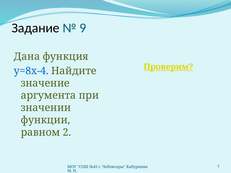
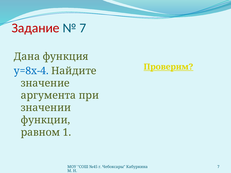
Задание colour: black -> red (36, 28)
9: 9 -> 7 (83, 28)
2: 2 -> 1 (67, 133)
